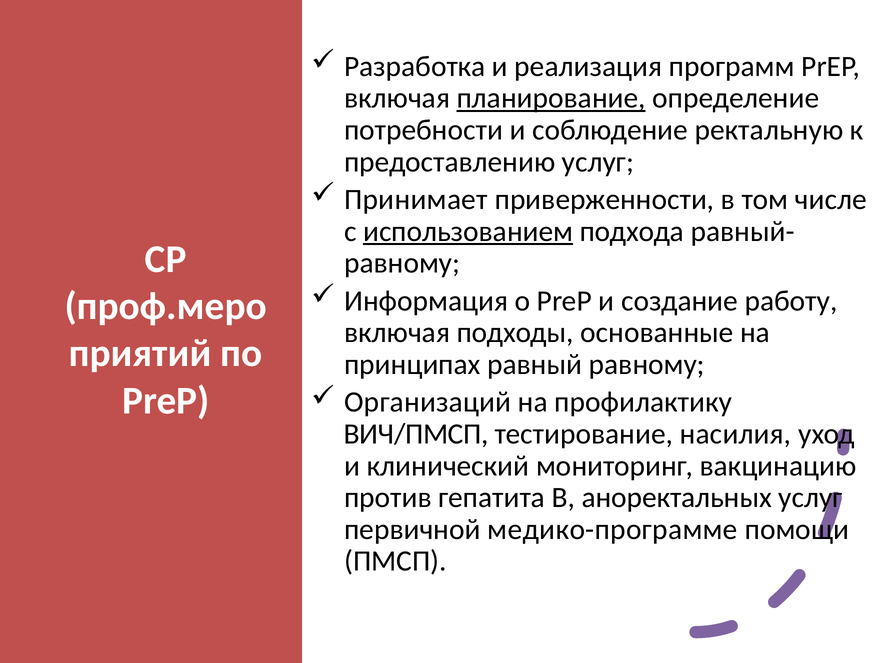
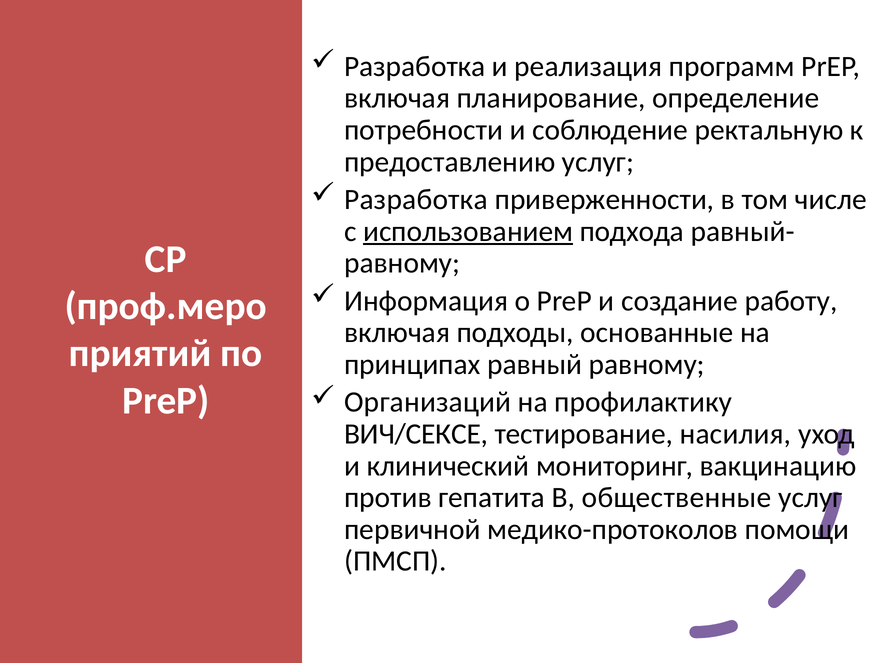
планирование underline: present -> none (551, 98)
Принимает: Принимает -> Разработка (416, 200)
ВИЧ/ПМСП: ВИЧ/ПМСП -> ВИЧ/СЕКСЕ (416, 434)
аноректальных: аноректальных -> общественные (677, 498)
медико-программе: медико-программе -> медико-протоколов (613, 529)
